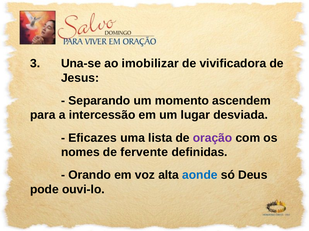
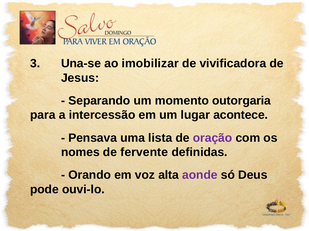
ascendem: ascendem -> outorgaria (242, 101)
desviada: desviada -> acontece (241, 115)
Eficazes: Eficazes -> Pensava (93, 138)
aonde colour: blue -> purple (200, 176)
